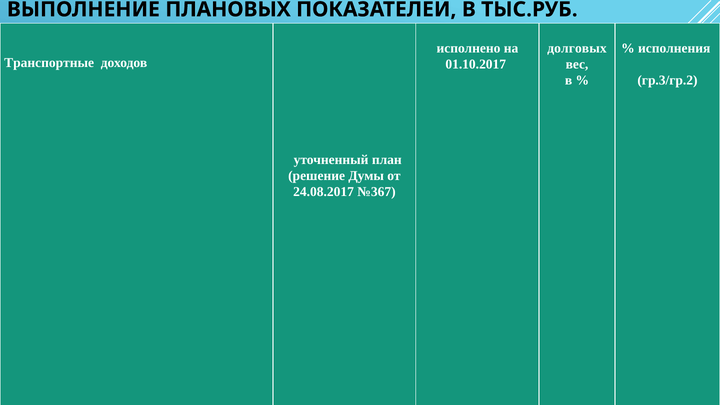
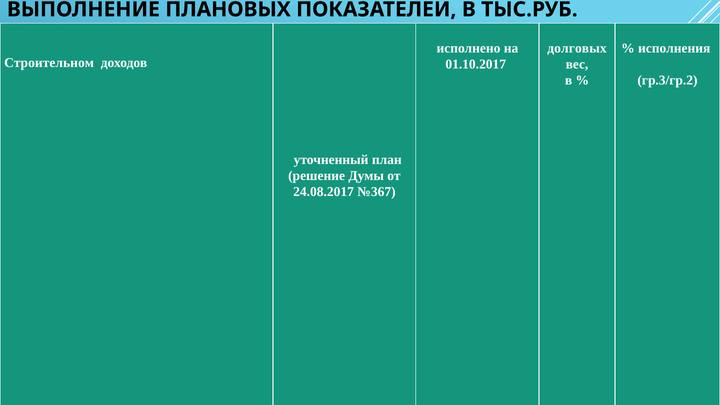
Транспортные: Транспортные -> Строительном (49, 63)
